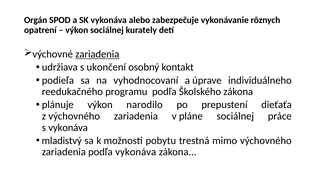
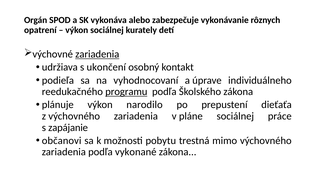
programu underline: none -> present (126, 92)
s vykonáva: vykonáva -> zapájanie (68, 127)
mladistvý: mladistvý -> občanovi (62, 140)
podľa vykonáva: vykonáva -> vykonané (136, 152)
